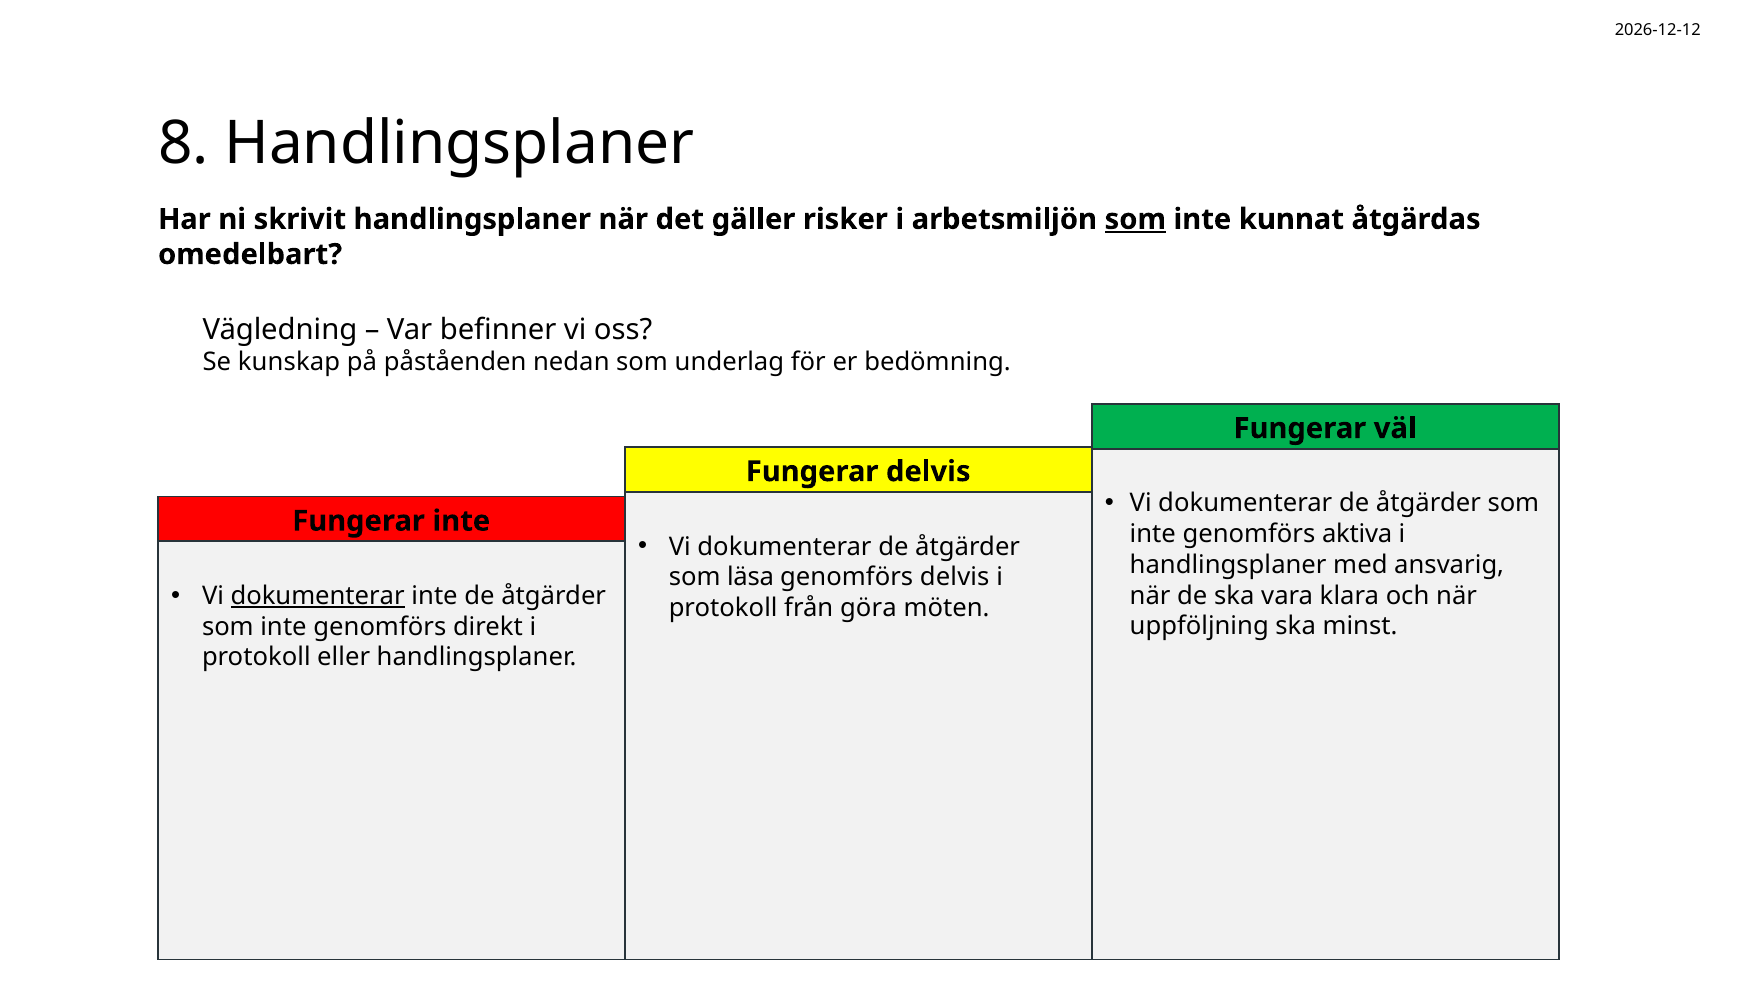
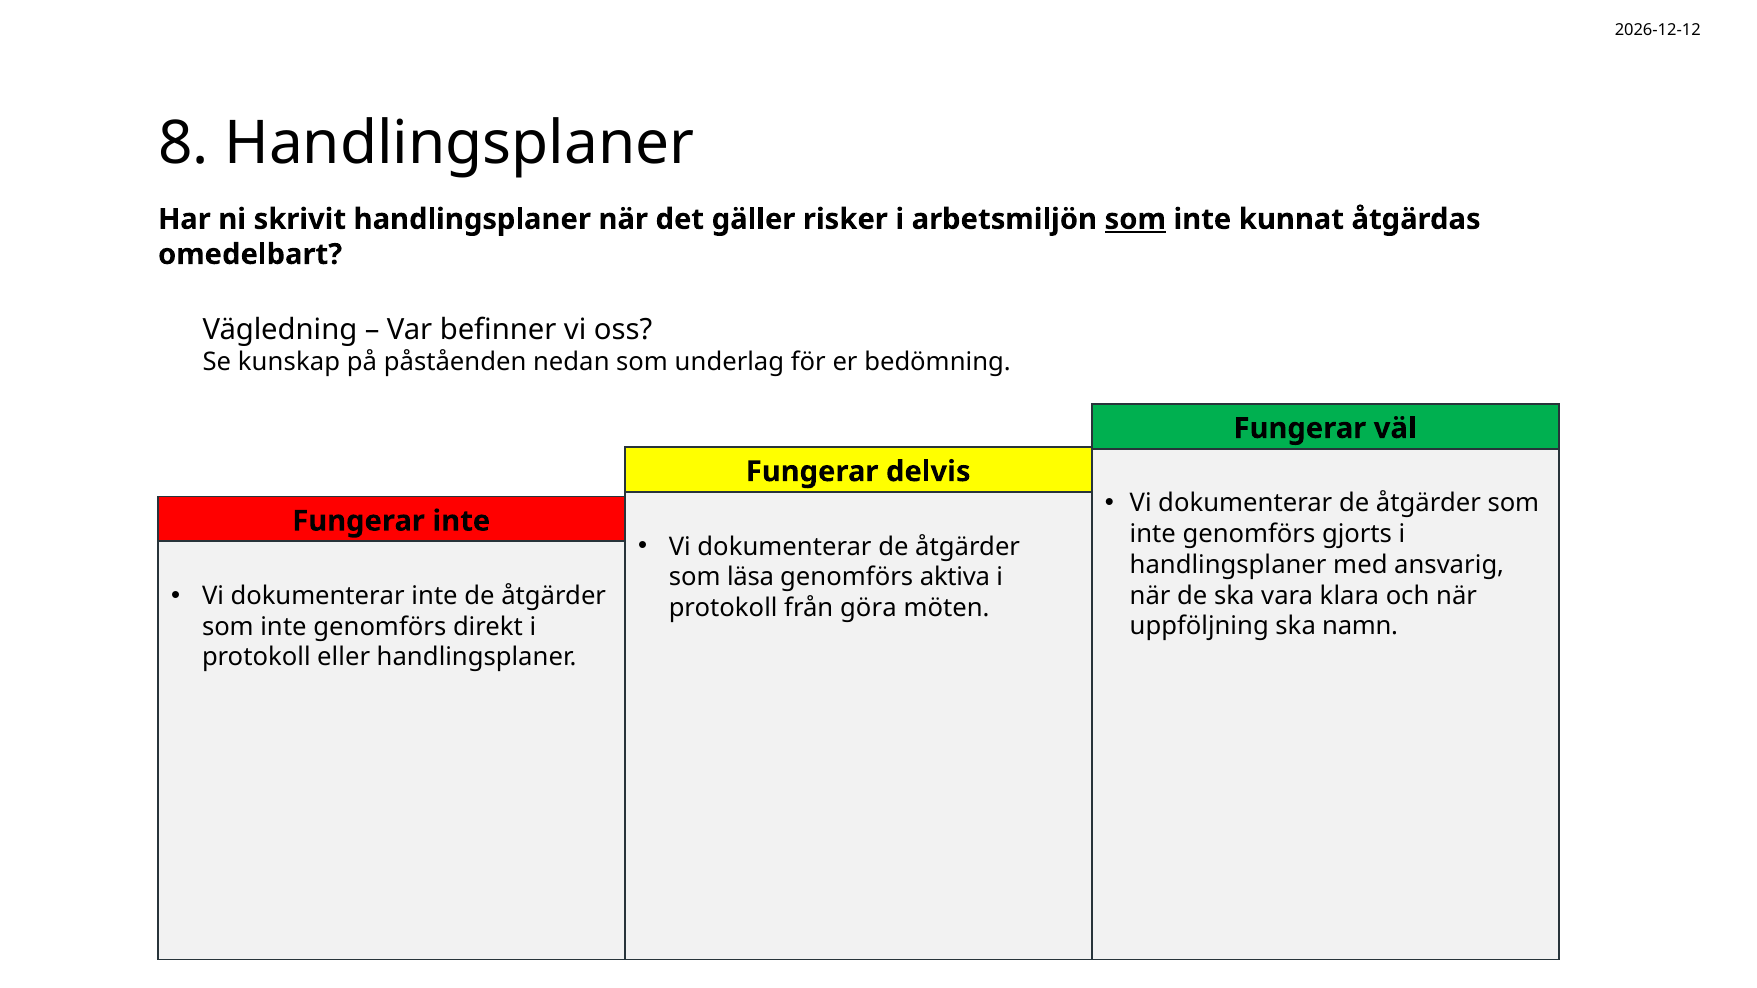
aktiva: aktiva -> gjorts (1357, 534)
genomförs delvis: delvis -> aktiva (955, 578)
dokumenterar underline: present -> none (318, 596)
minst: minst -> namn (1360, 627)
